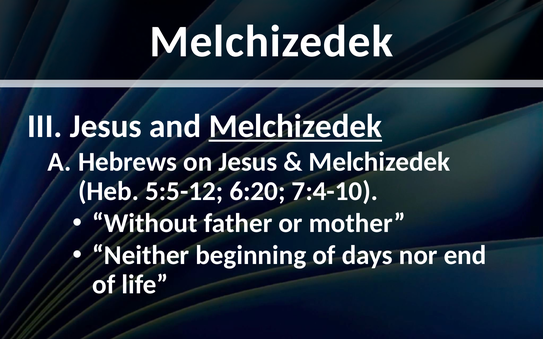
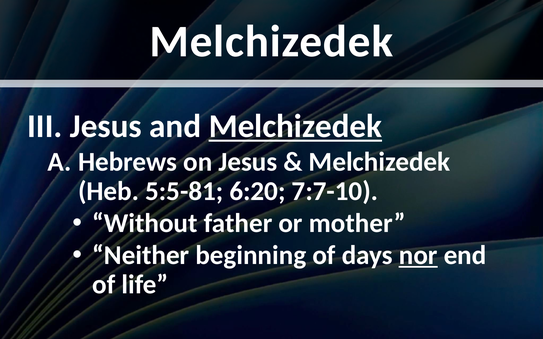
5:5-12: 5:5-12 -> 5:5-81 (184, 191)
7:4-10: 7:4-10 -> 7:7-10 (335, 191)
nor underline: none -> present (418, 256)
